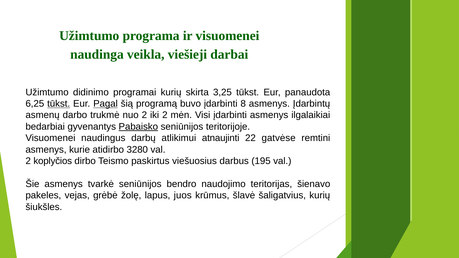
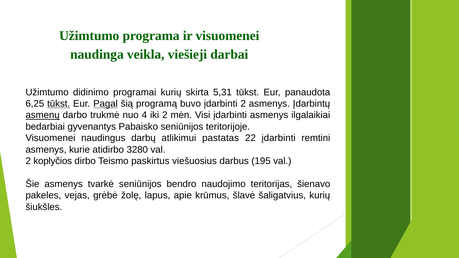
3,25: 3,25 -> 5,31 (222, 92)
įdarbinti 8: 8 -> 2 (243, 104)
asmenų underline: none -> present (43, 115)
nuo 2: 2 -> 4 (144, 115)
Pabaisko underline: present -> none (138, 127)
atnaujinti: atnaujinti -> pastatas (221, 138)
22 gatvėse: gatvėse -> įdarbinti (279, 138)
juos: juos -> apie (183, 196)
